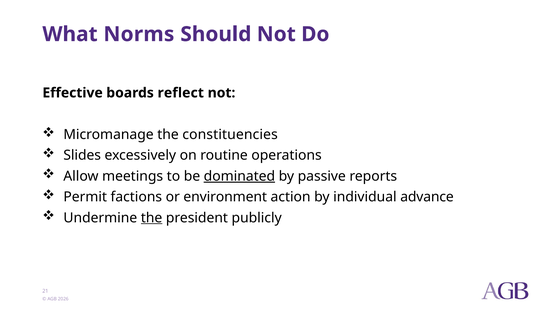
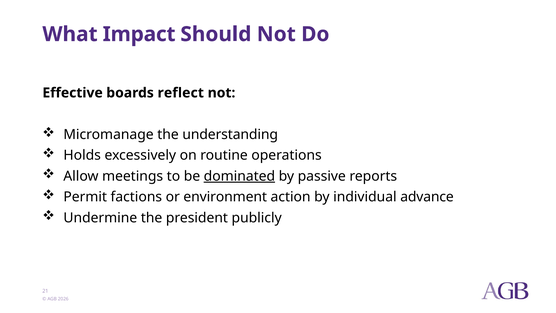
Norms: Norms -> Impact (139, 34)
constituencies: constituencies -> understanding (230, 134)
Slides: Slides -> Holds (82, 155)
the underline: present -> none (152, 218)
